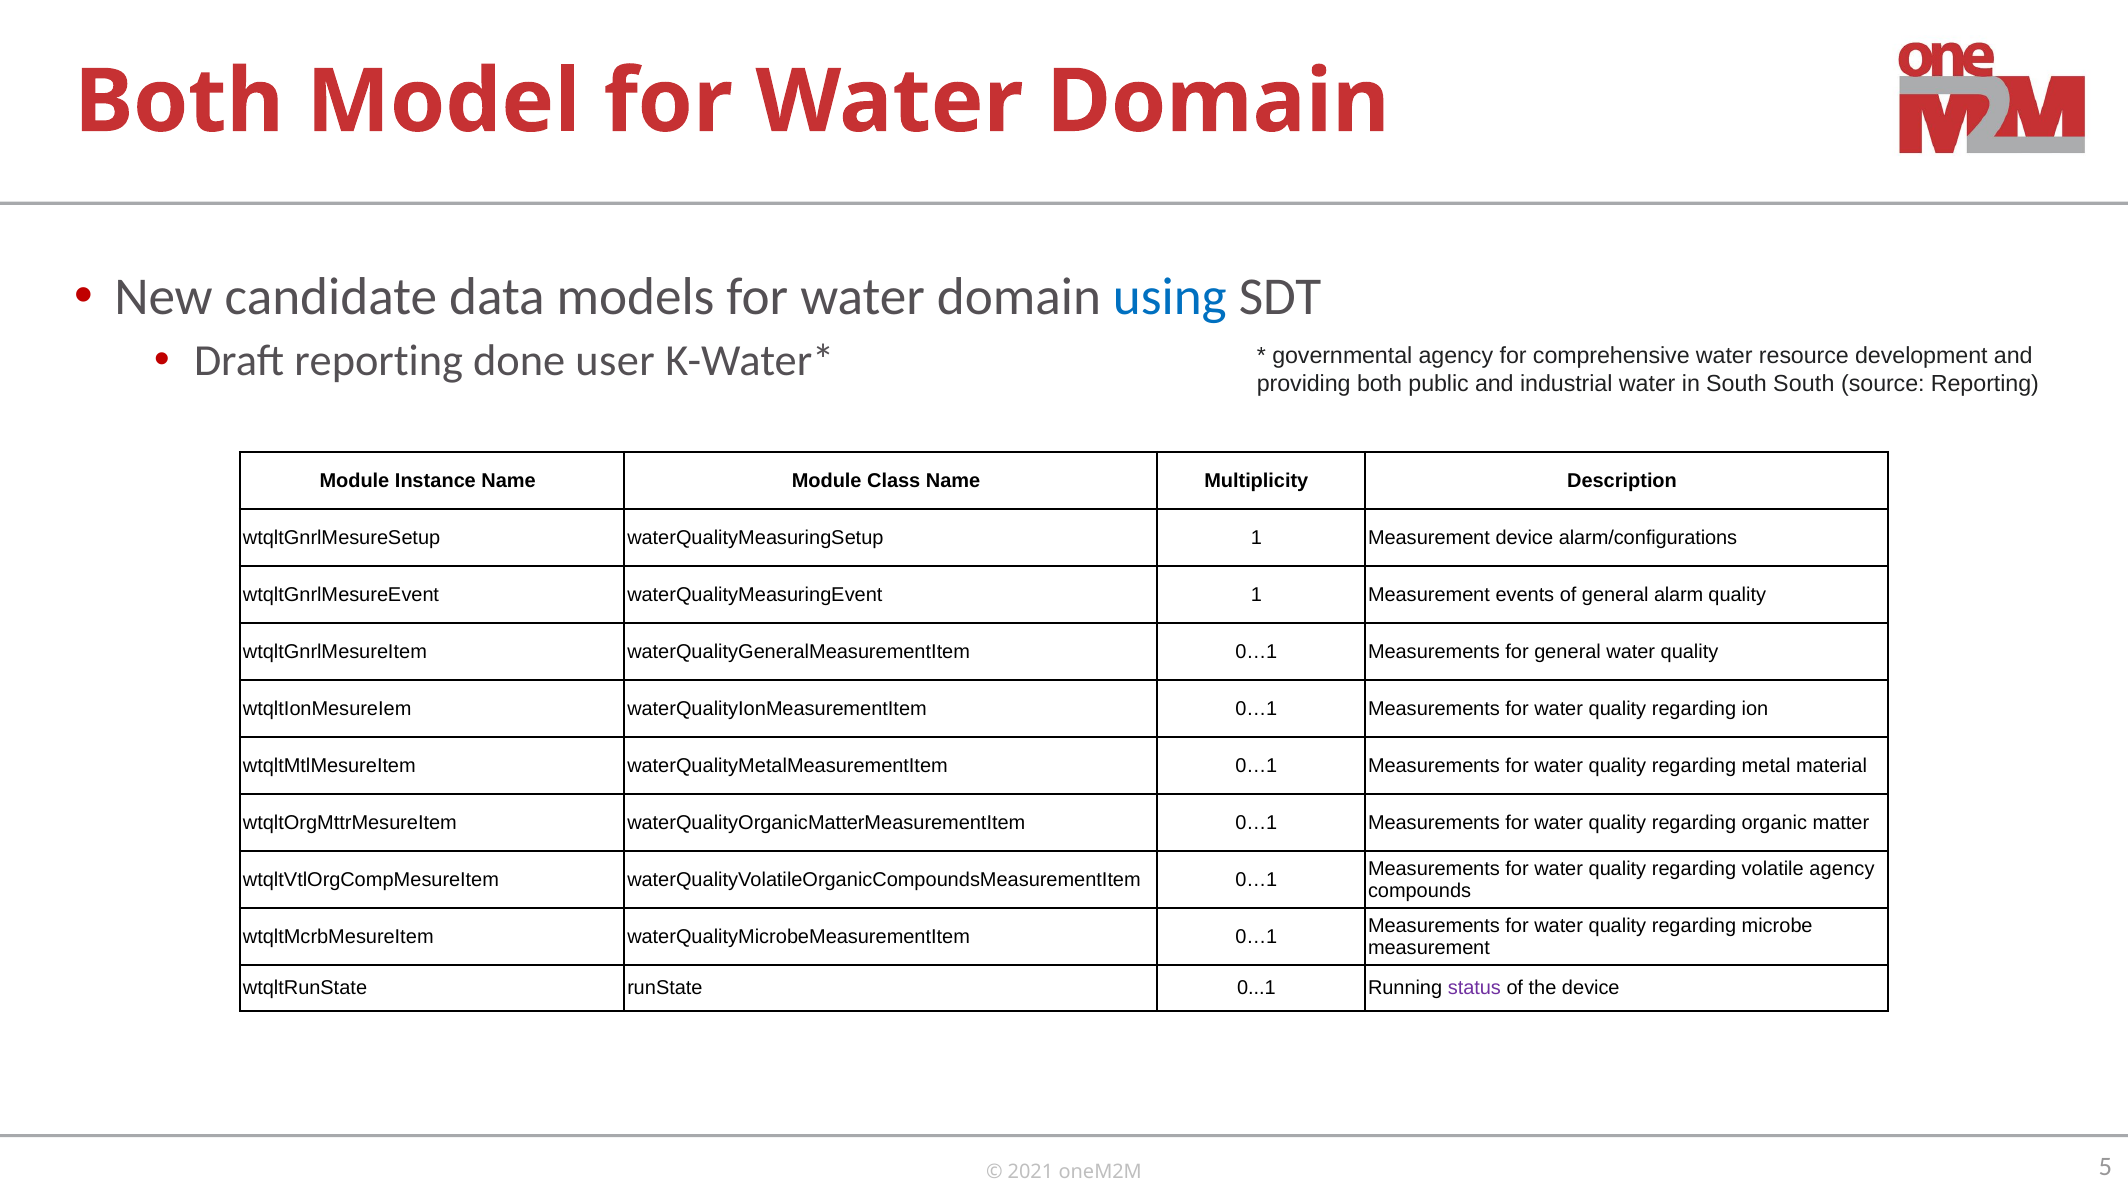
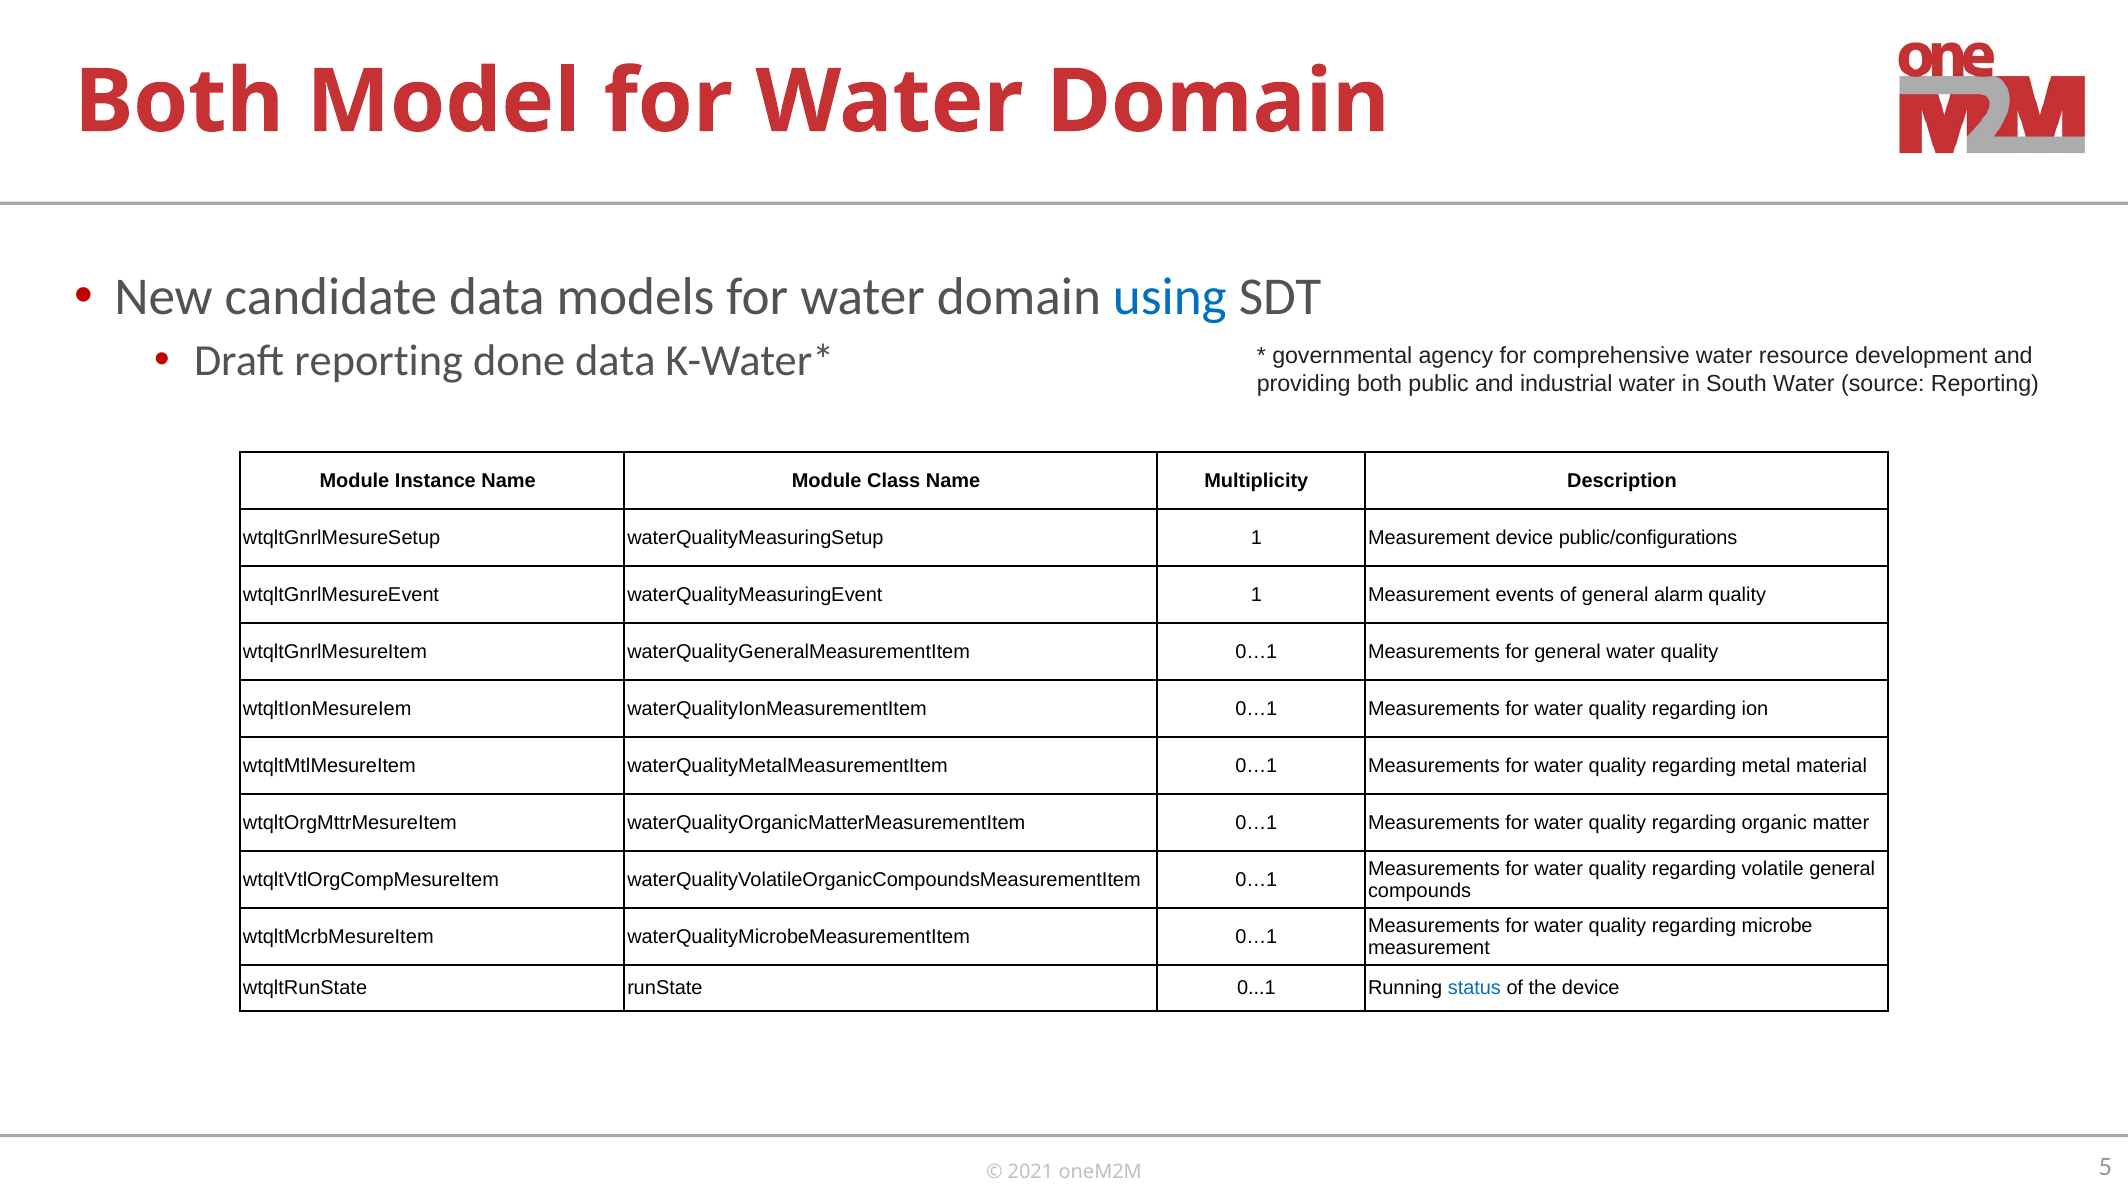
done user: user -> data (615, 361)
South South: South -> Water (1804, 384)
alarm/configurations: alarm/configurations -> public/configurations (1648, 538)
volatile agency: agency -> general (1842, 869)
status colour: purple -> blue (1474, 988)
